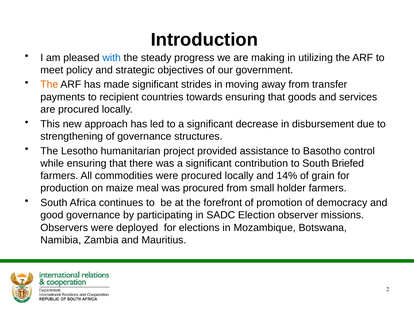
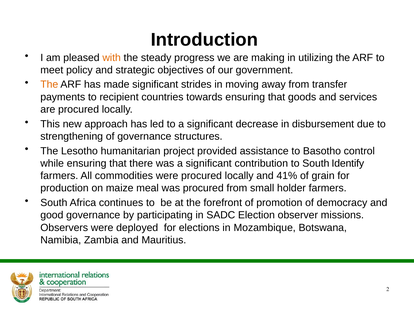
with colour: blue -> orange (112, 58)
Briefed: Briefed -> Identify (348, 163)
14%: 14% -> 41% (287, 176)
